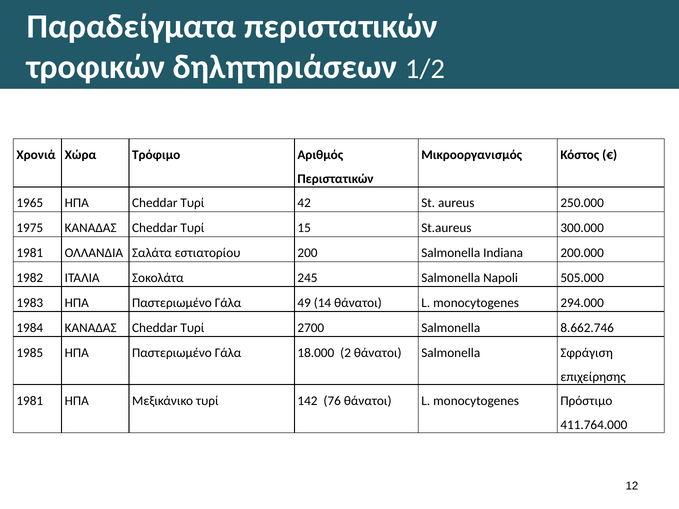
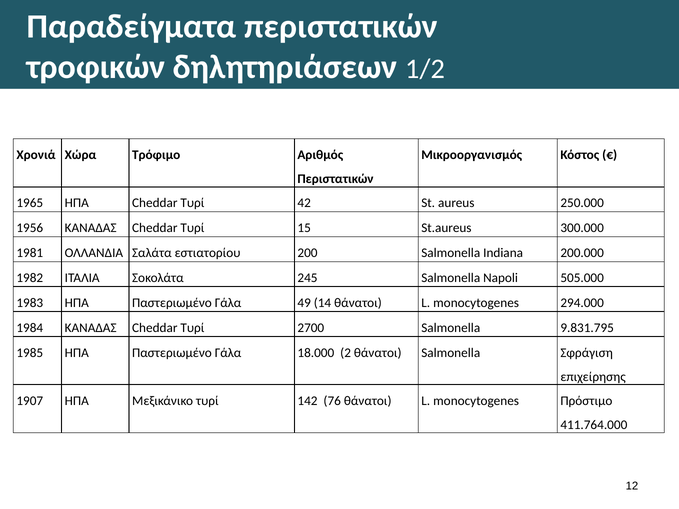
1975: 1975 -> 1956 (30, 228)
8.662.746: 8.662.746 -> 9.831.795 (587, 328)
1981: 1981 -> 1907 (30, 401)
